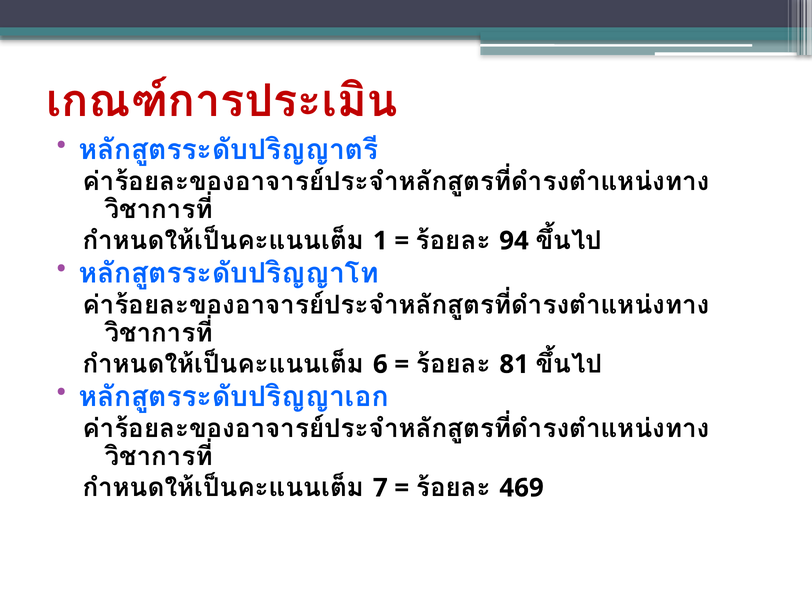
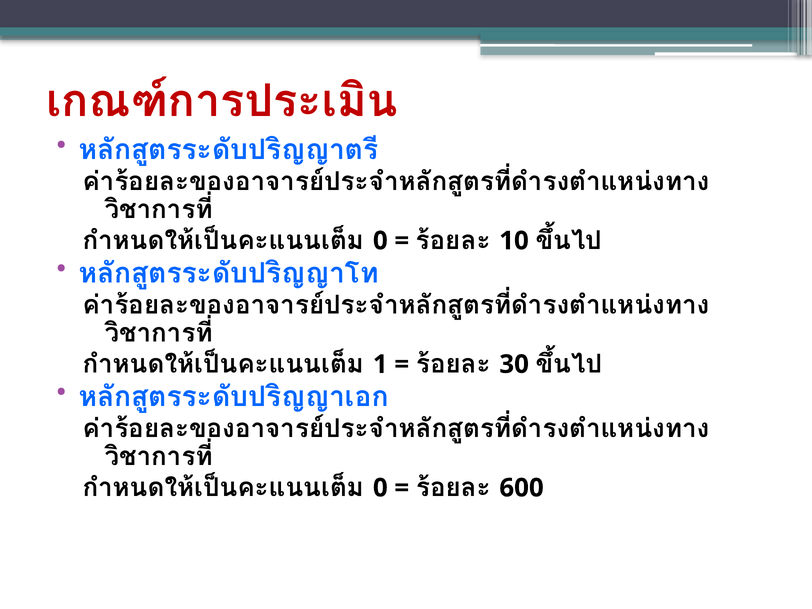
1: 1 -> 0 (380, 241)
94: 94 -> 10 (514, 241)
6: 6 -> 1 (380, 364)
81: 81 -> 30 (514, 364)
7: 7 -> 0 (380, 488)
469: 469 -> 600 (522, 488)
